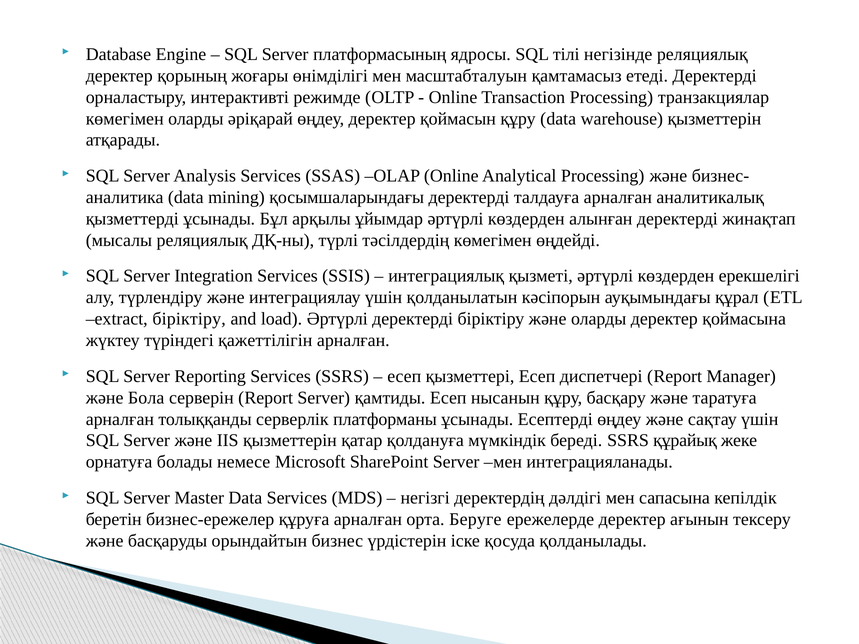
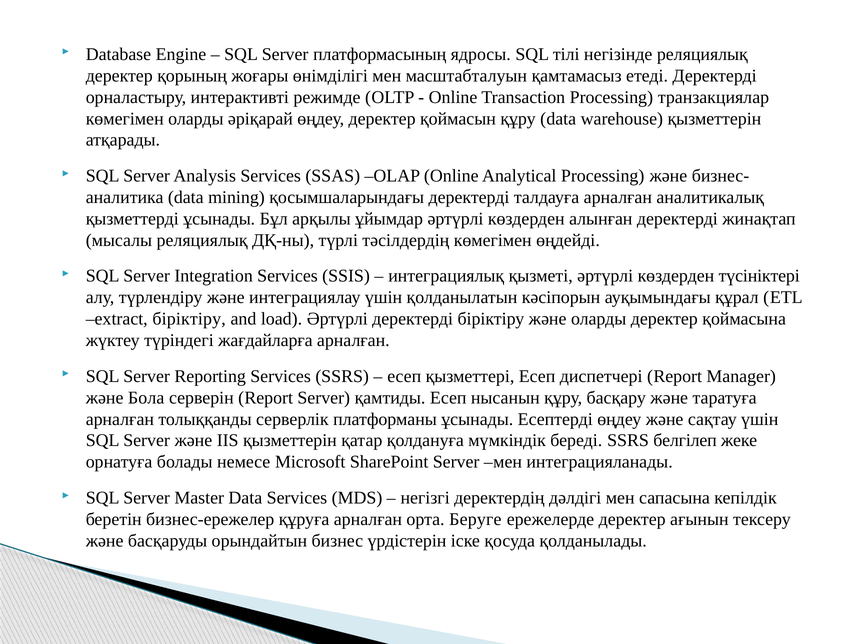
ерекшелігі: ерекшелігі -> түсініктері (759, 276)
қажеттілігін: қажеттілігін -> жағдайларға (265, 341)
құрайық: құрайық -> белгілеп (685, 441)
